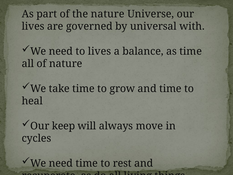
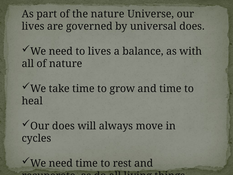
universal with: with -> does (192, 26)
as time: time -> with (191, 51)
Our keep: keep -> does (63, 126)
